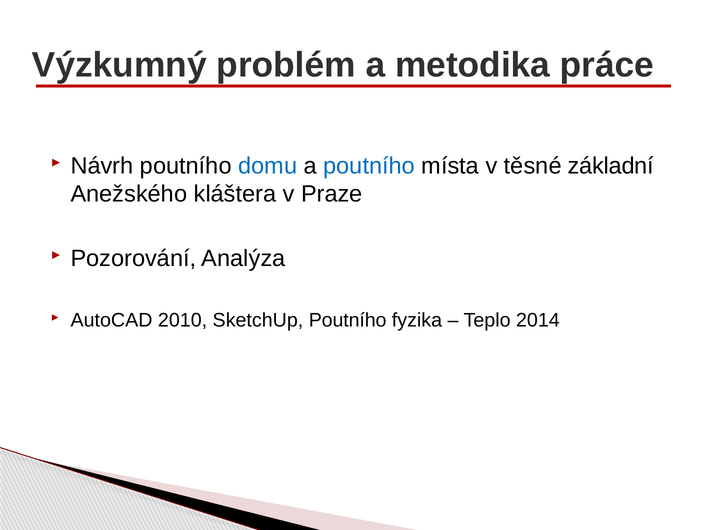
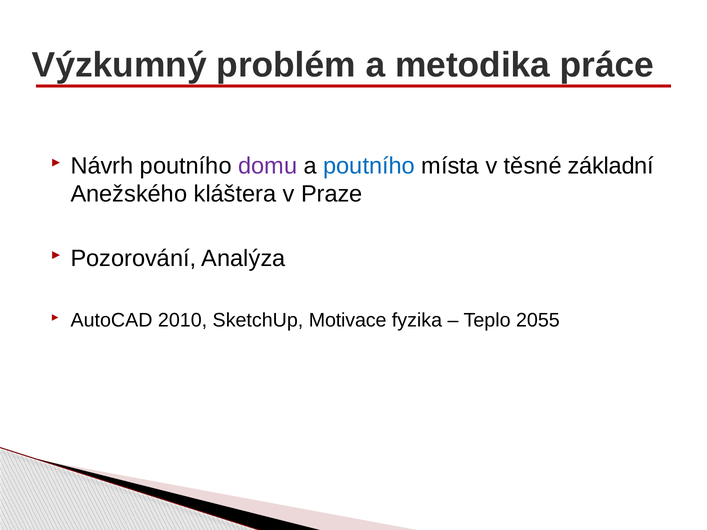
domu colour: blue -> purple (268, 166)
SketchUp Poutního: Poutního -> Motivace (348, 320)
2014: 2014 -> 2055 (538, 320)
